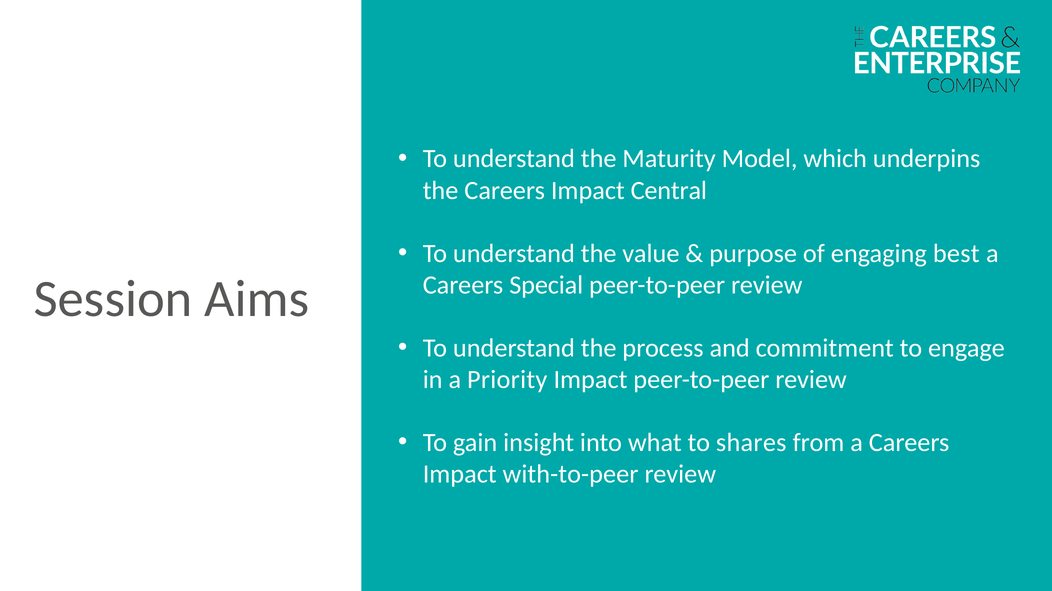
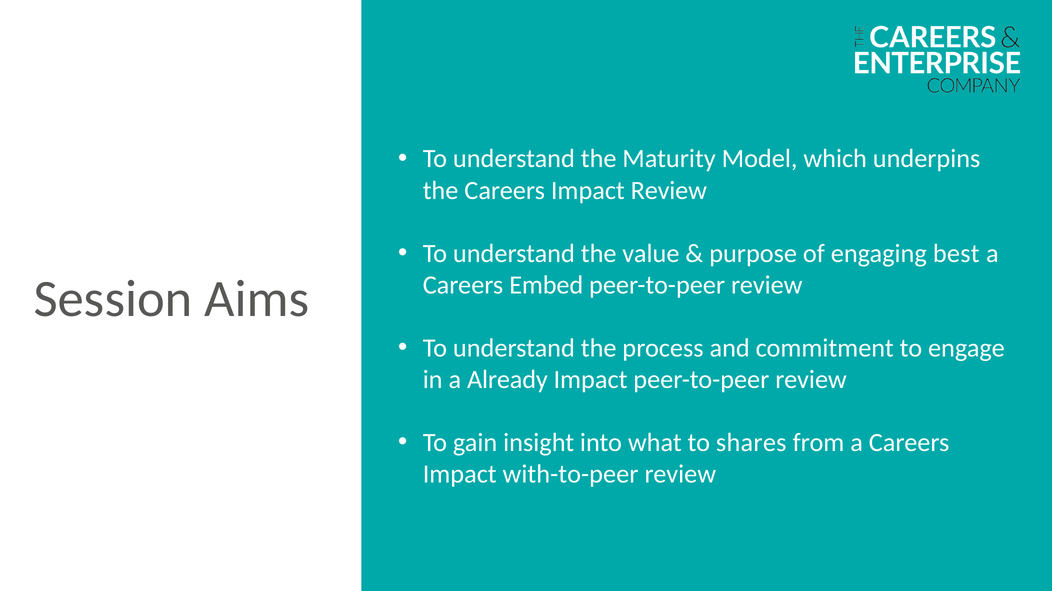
Impact Central: Central -> Review (669, 191)
Special: Special -> Embed (546, 285)
Priority: Priority -> Already (507, 380)
